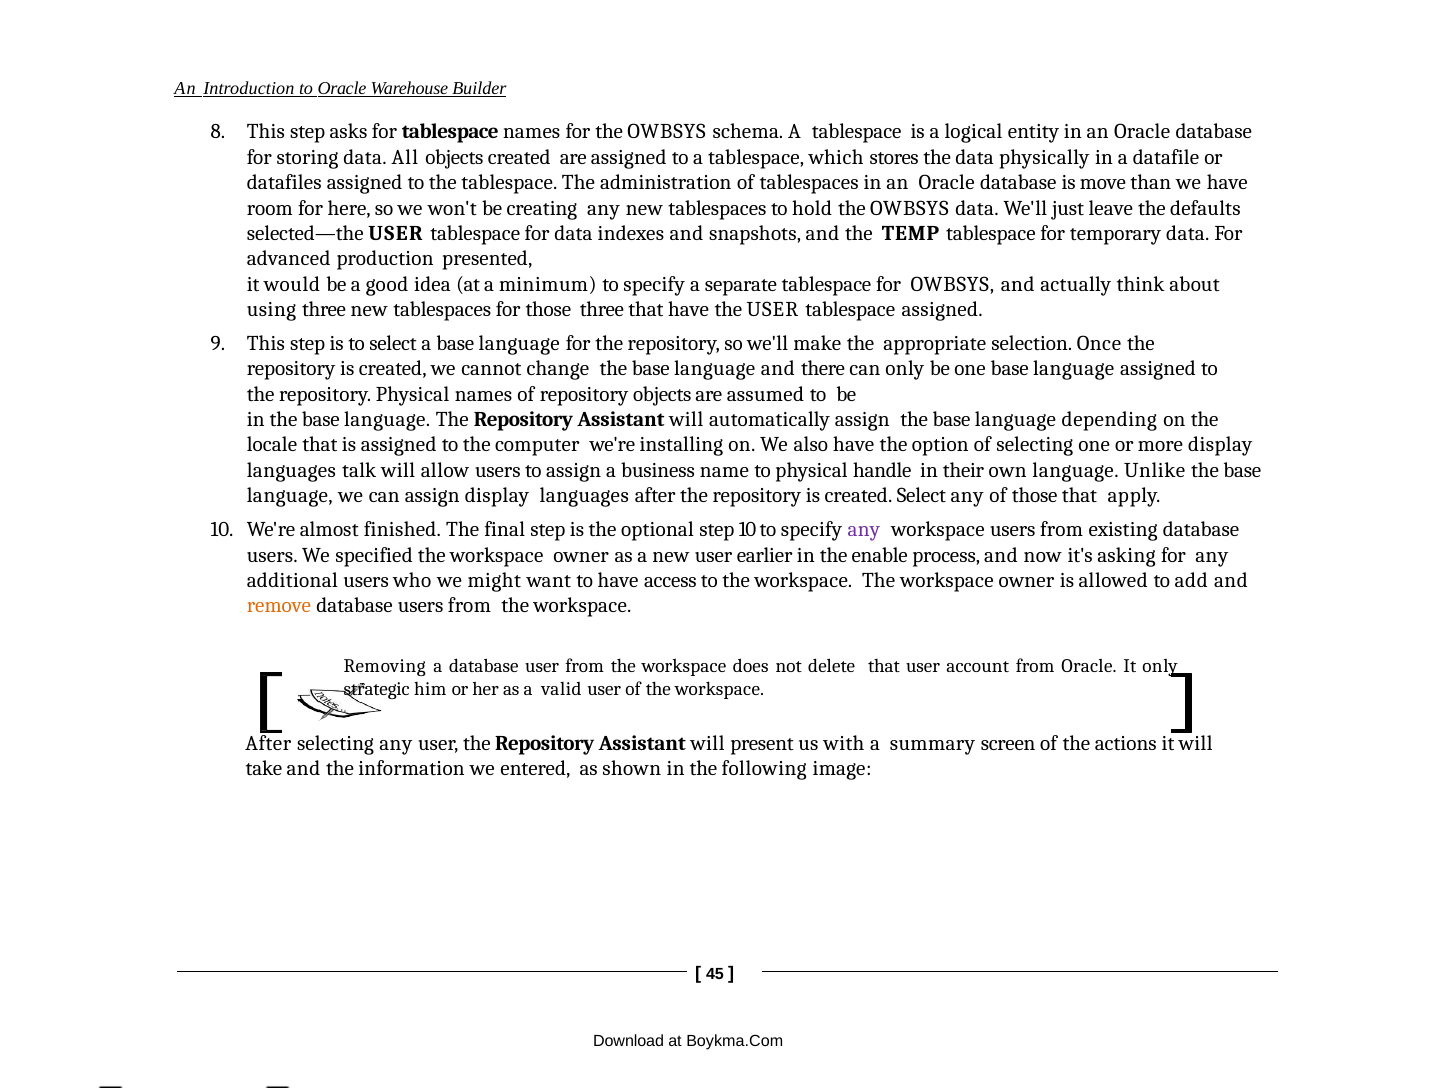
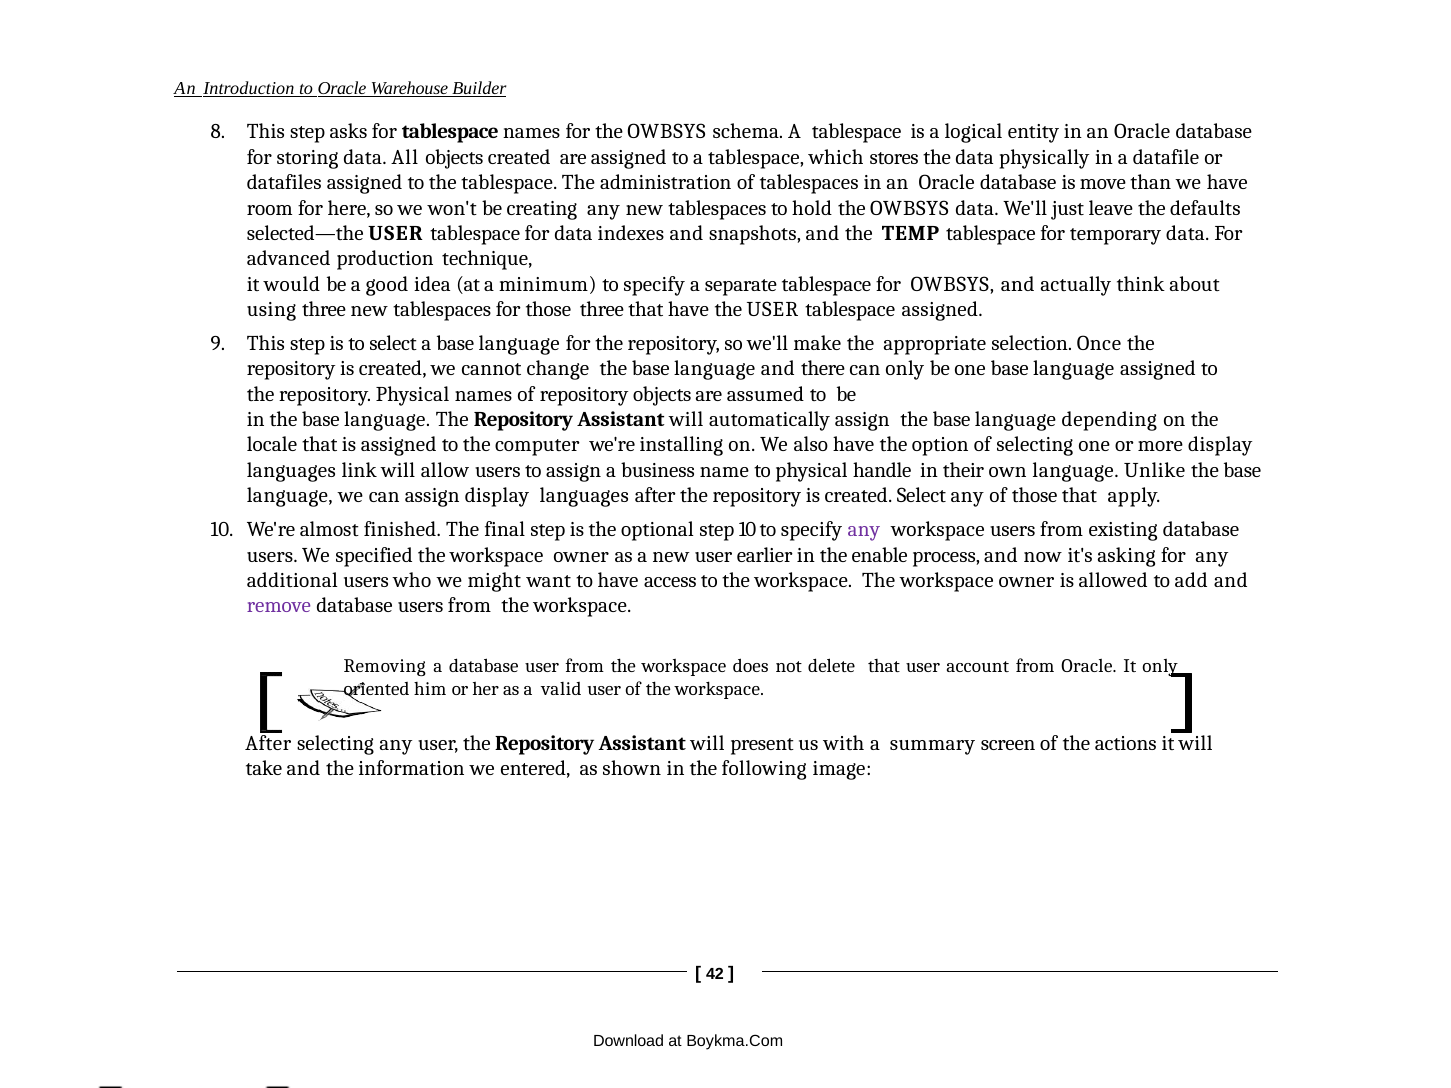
presented: presented -> technique (487, 259)
talk: talk -> link (359, 470)
remove colour: orange -> purple (279, 606)
strategic: strategic -> oriented (377, 689)
45: 45 -> 42 (715, 975)
